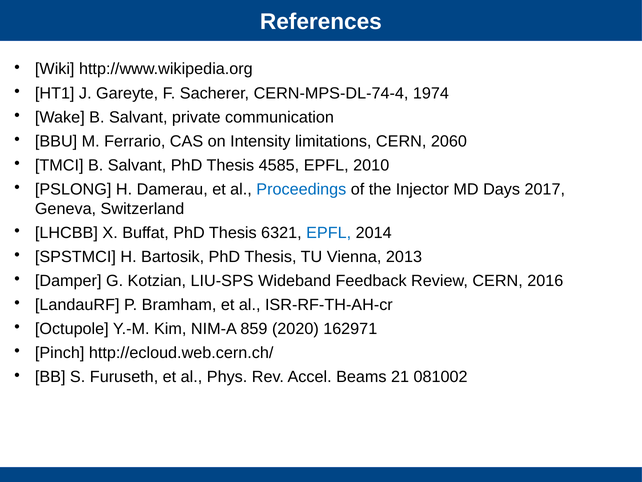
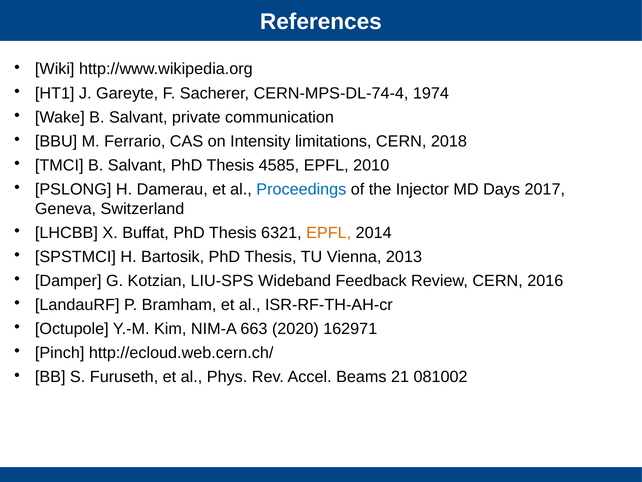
2060: 2060 -> 2018 (449, 141)
EPFL colour: blue -> orange (329, 233)
859: 859 -> 663 (254, 329)
